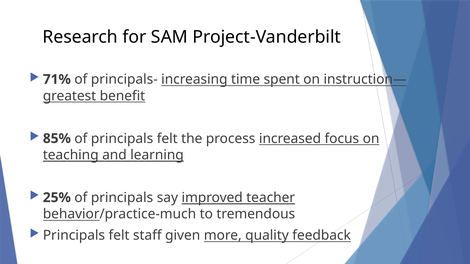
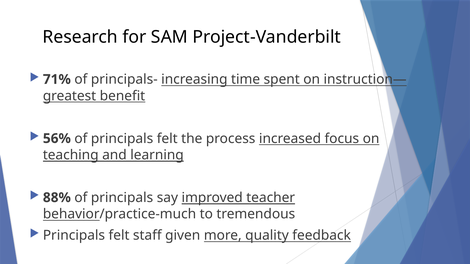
85%: 85% -> 56% (57, 139)
25%: 25% -> 88% (57, 198)
